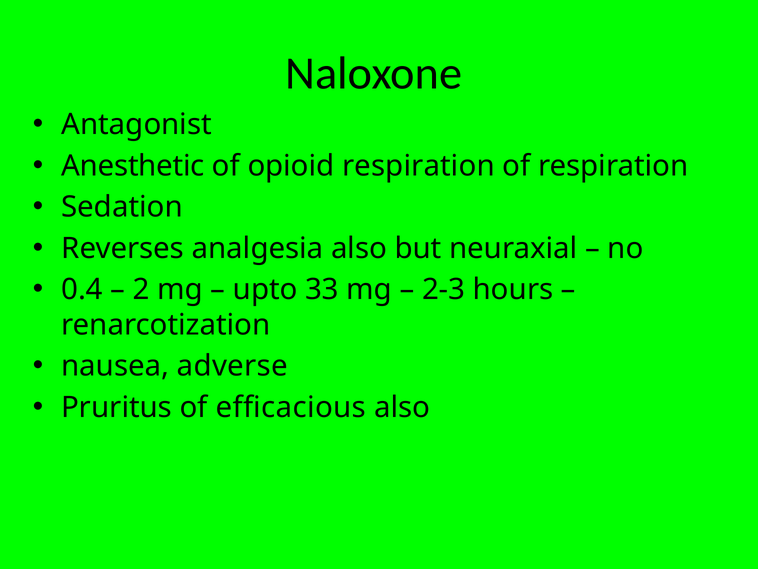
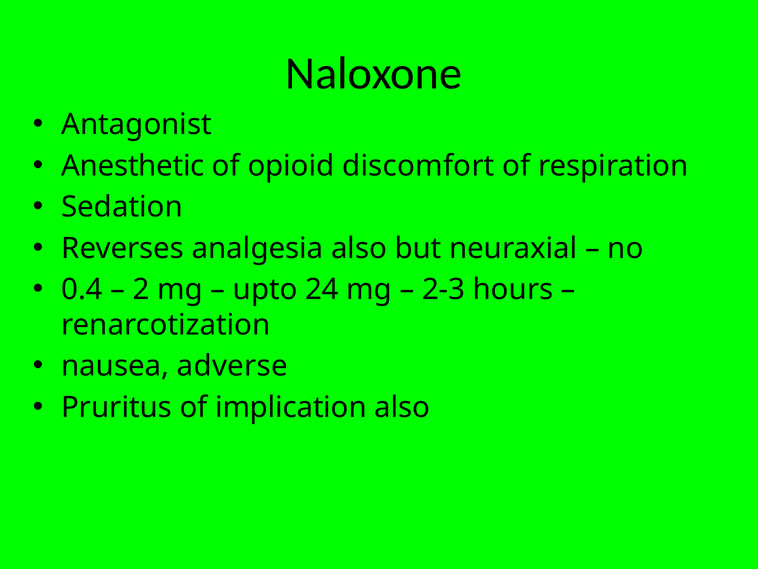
opioid respiration: respiration -> discomfort (418, 166)
33: 33 -> 24 (322, 289)
efficacious: efficacious -> implication (291, 407)
